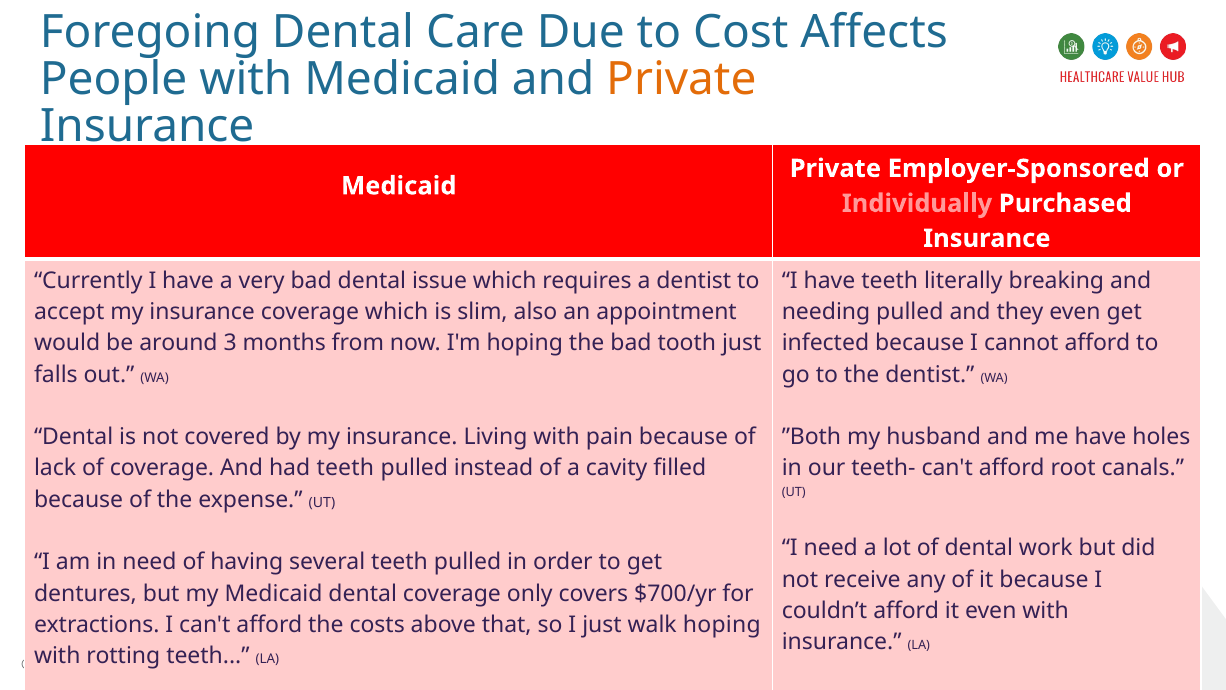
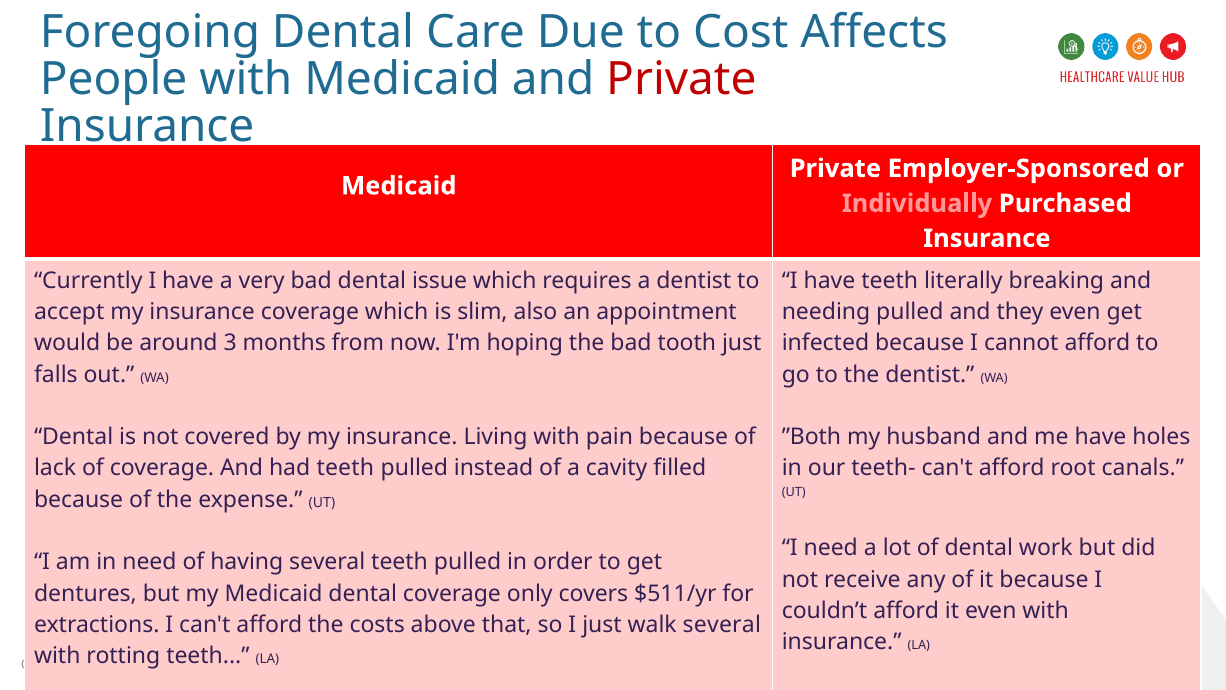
Private colour: orange -> red (681, 79)
$700/yr: $700/yr -> $511/yr (675, 593)
walk hoping: hoping -> several (722, 624)
